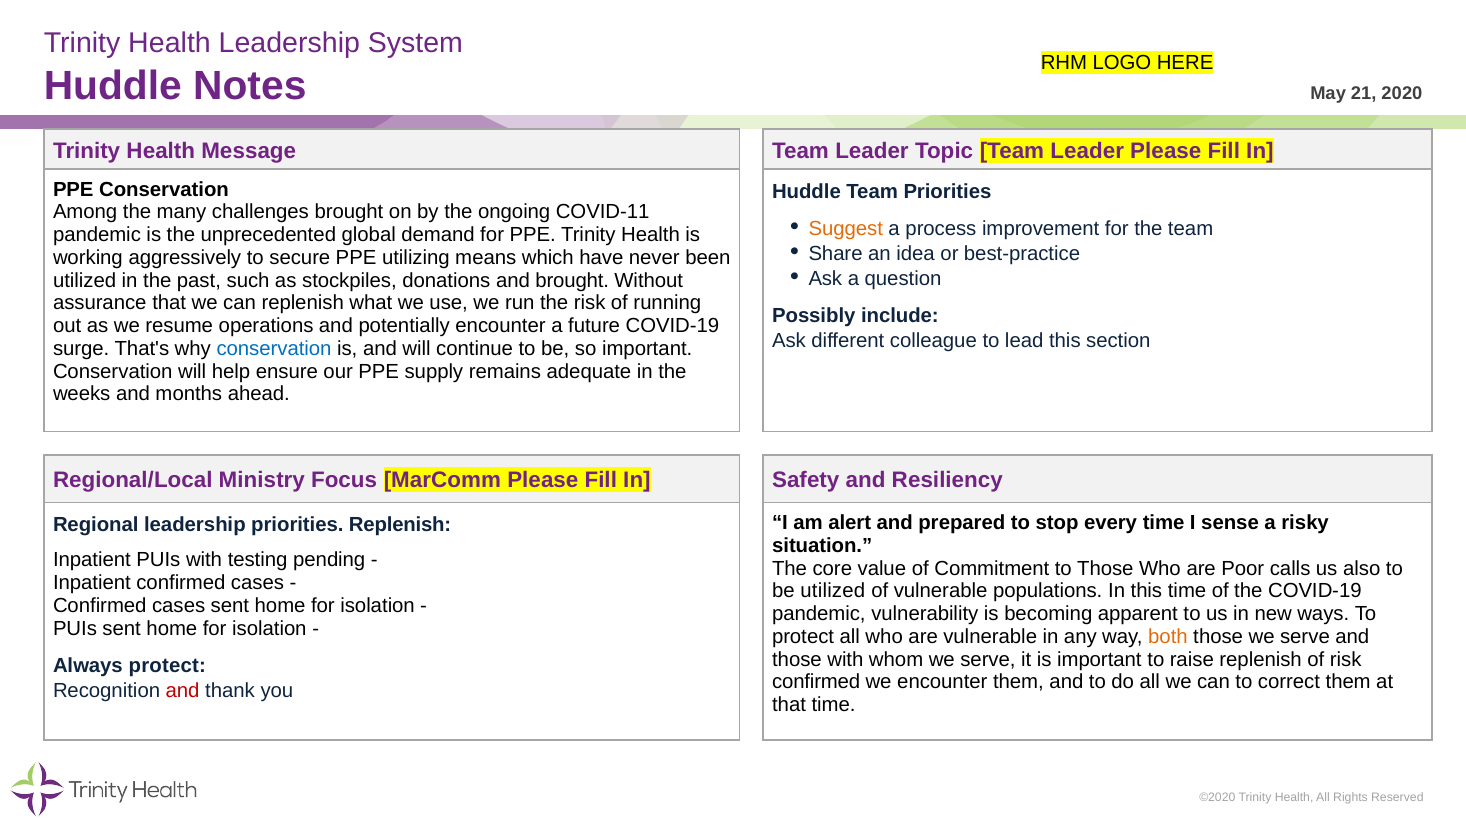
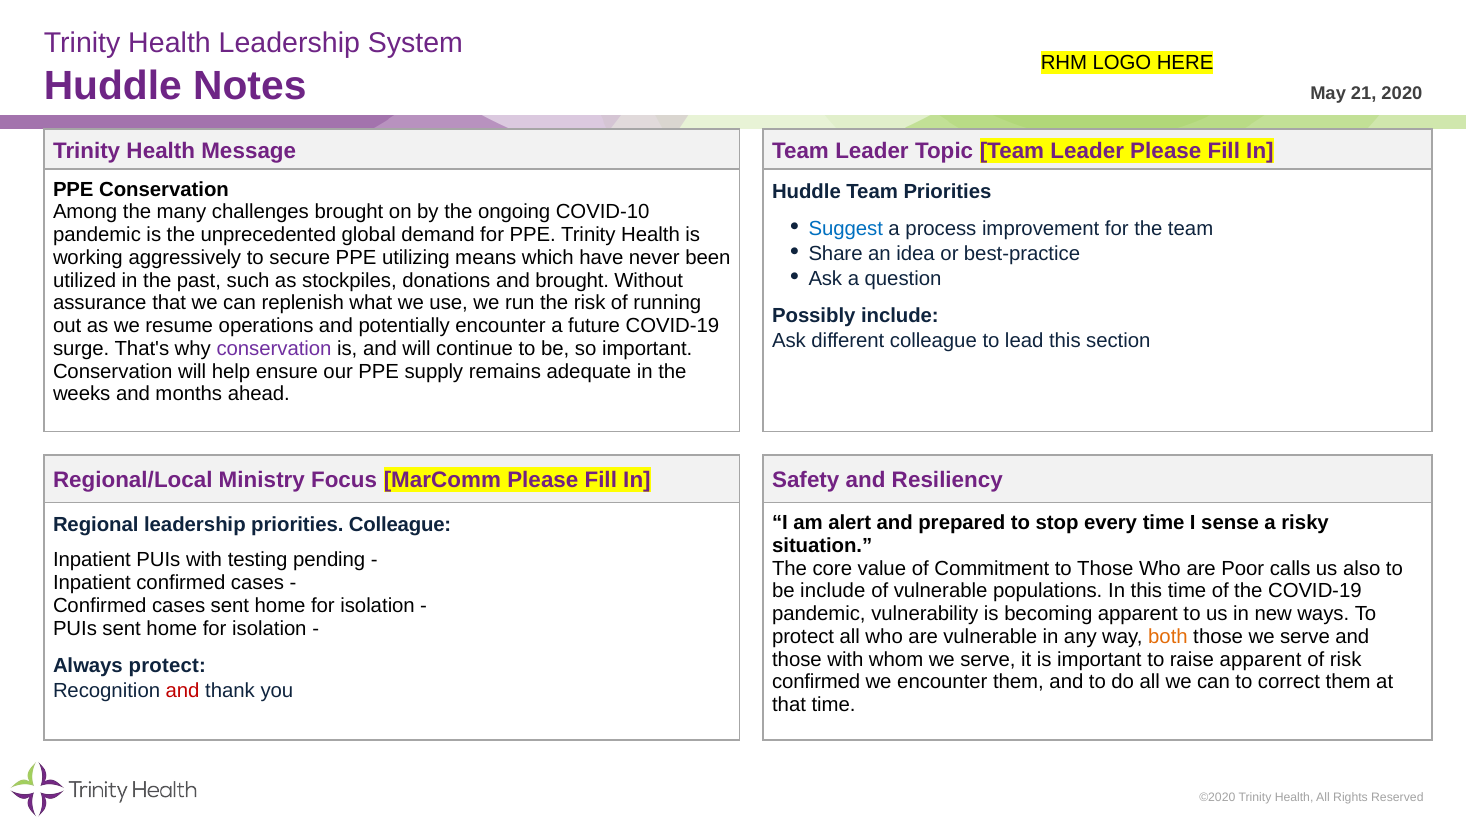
COVID-11: COVID-11 -> COVID-10 (603, 212)
Suggest colour: orange -> blue (846, 229)
conservation colour: blue -> purple (274, 348)
priorities Replenish: Replenish -> Colleague (400, 525)
be utilized: utilized -> include (833, 591)
raise replenish: replenish -> apparent (1261, 659)
